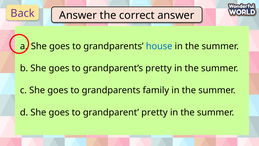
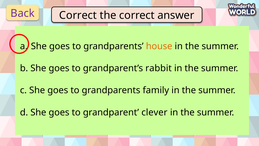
Answer: Answer -> Correct (78, 15)
house colour: blue -> orange (159, 46)
grandparent’s pretty: pretty -> rabbit (159, 68)
grandparent pretty: pretty -> clever (154, 112)
